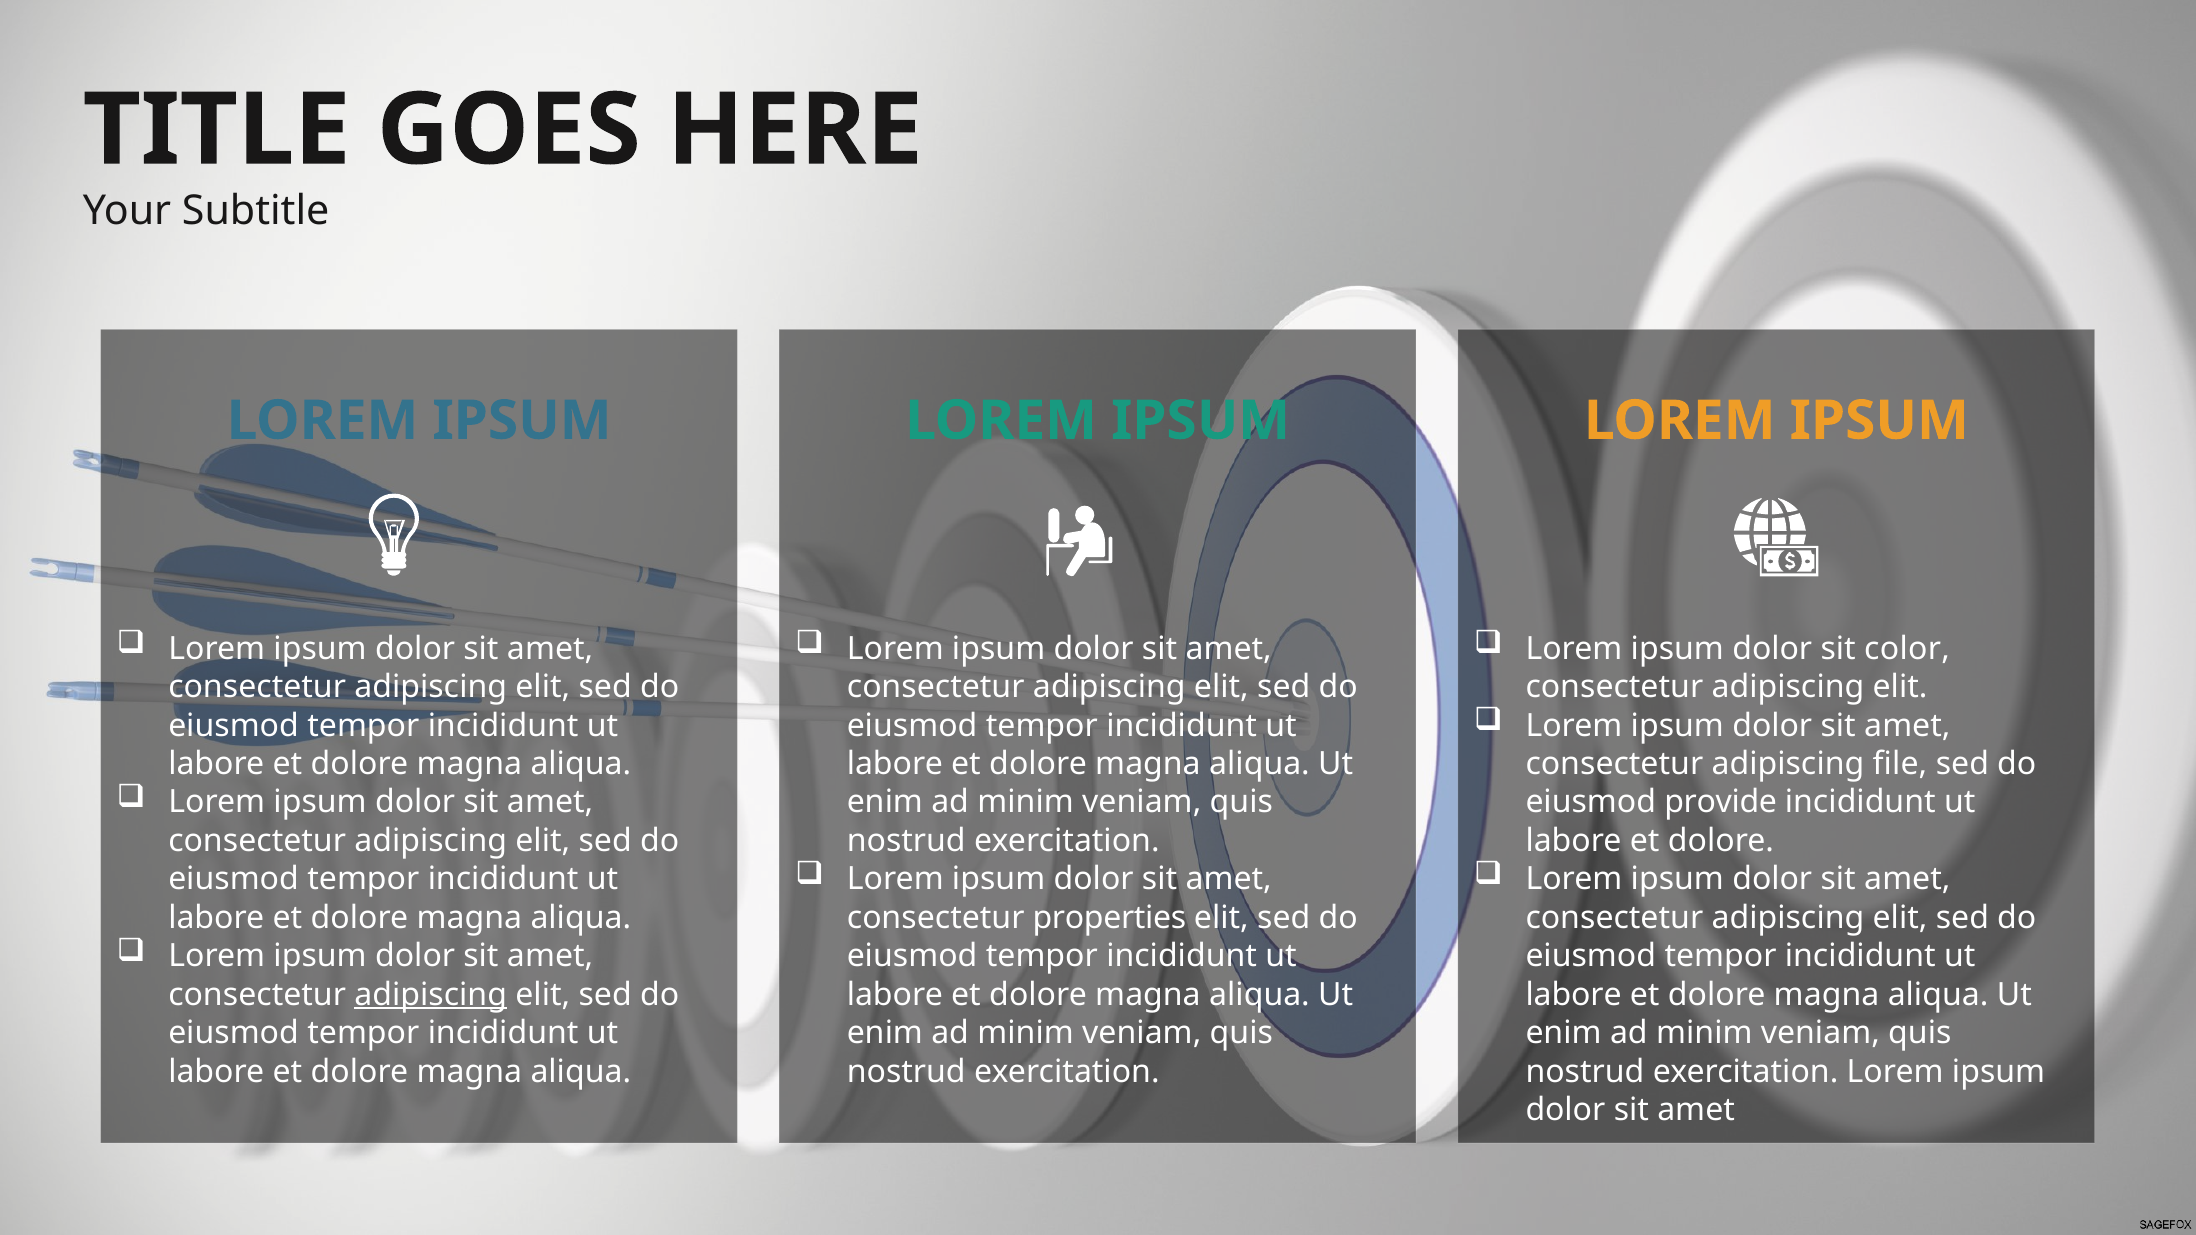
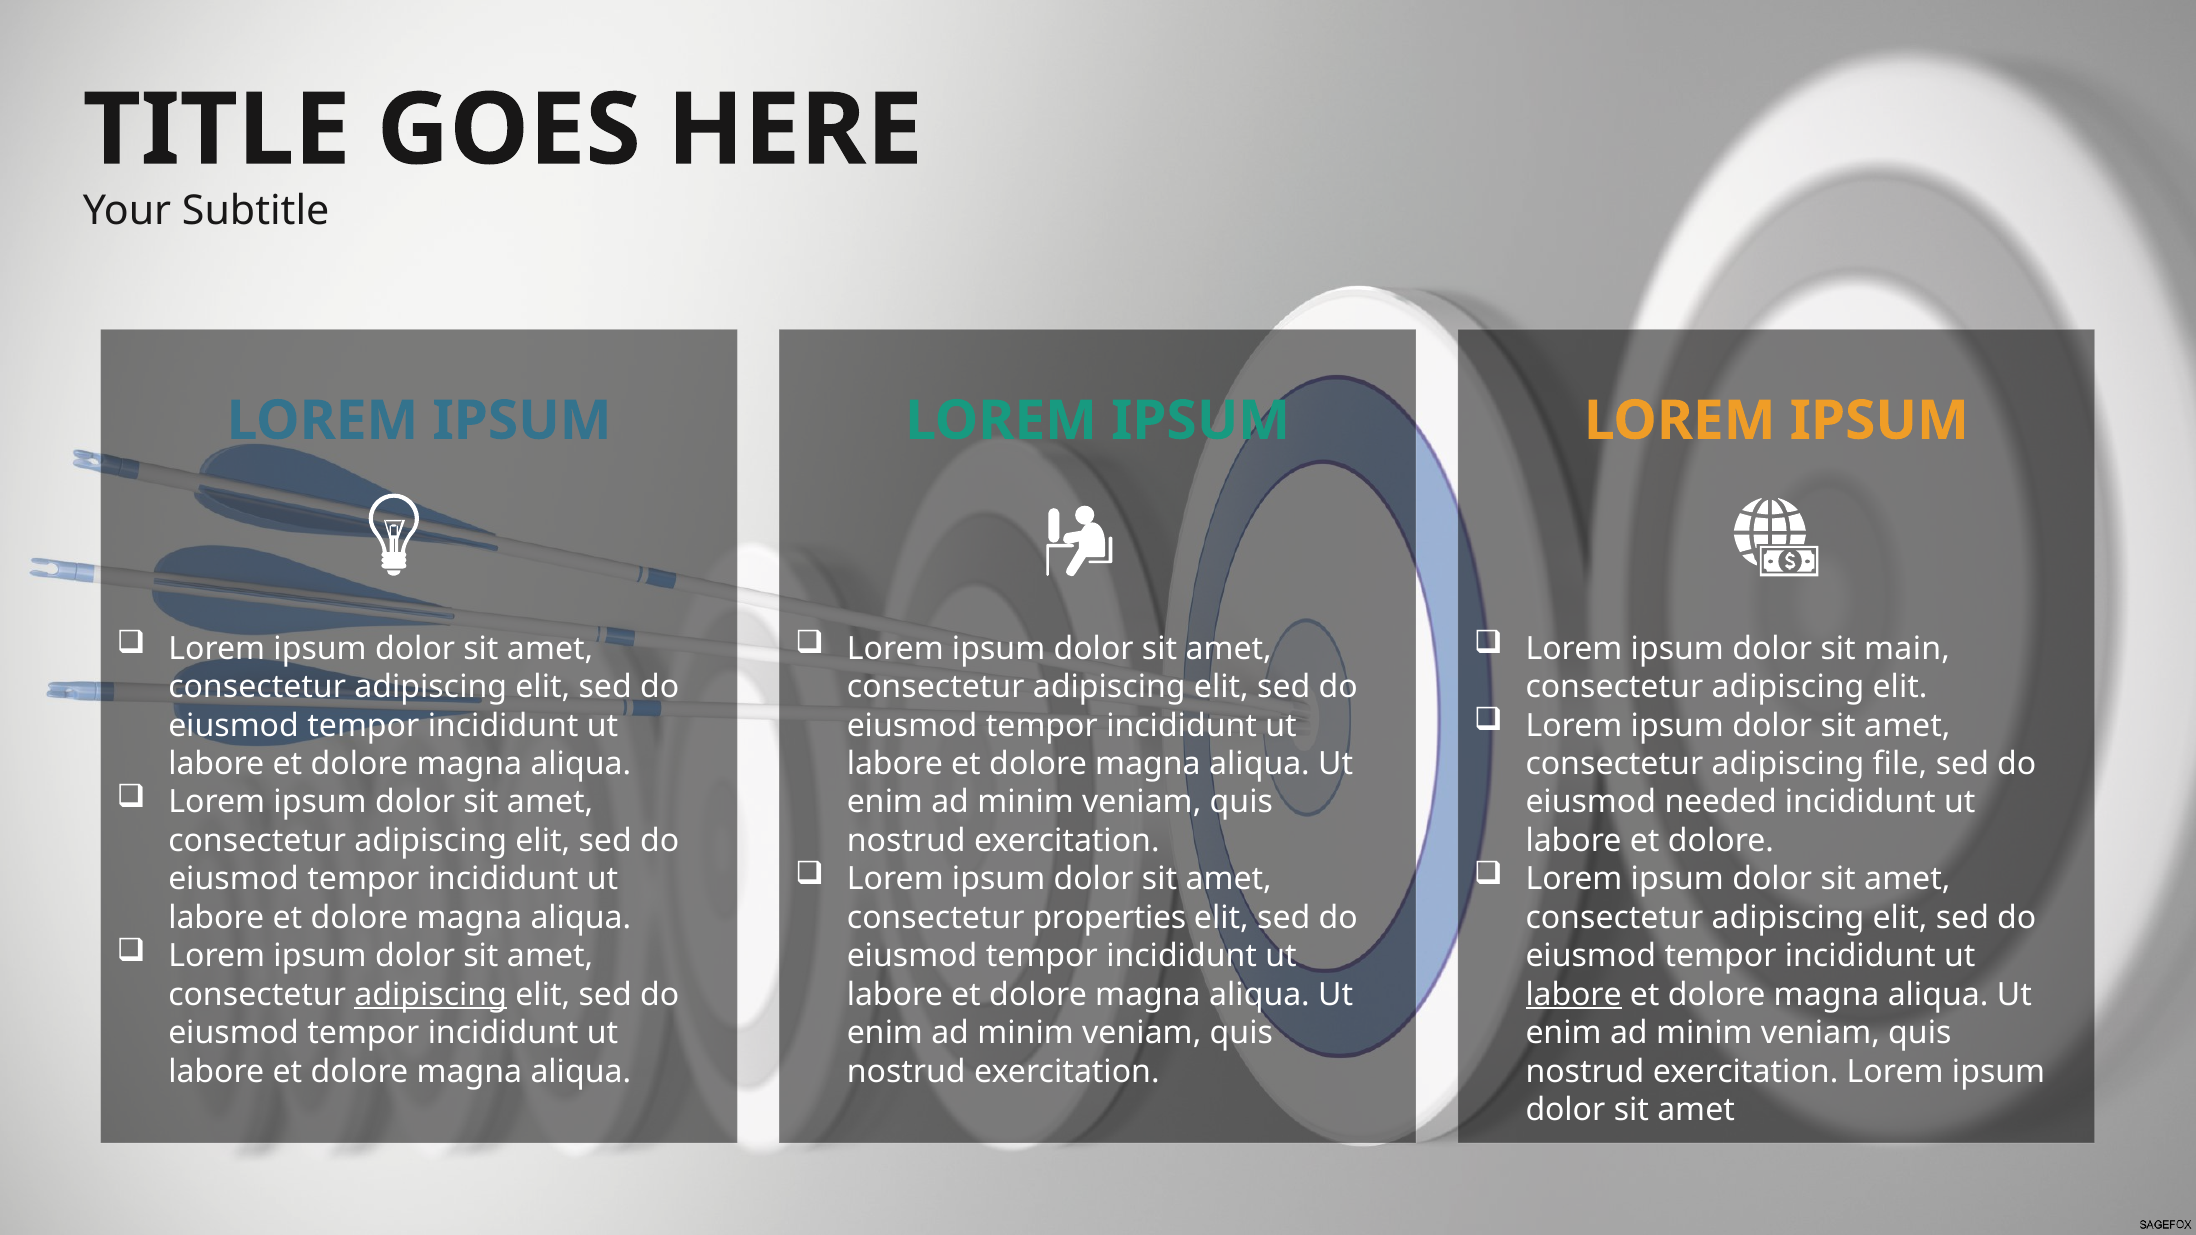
color: color -> main (1907, 649)
provide: provide -> needed (1721, 803)
labore underline: none -> present (1574, 995)
